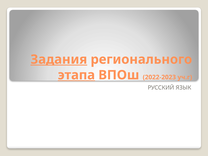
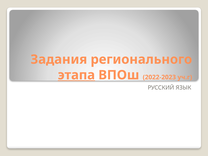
Задания underline: present -> none (59, 59)
